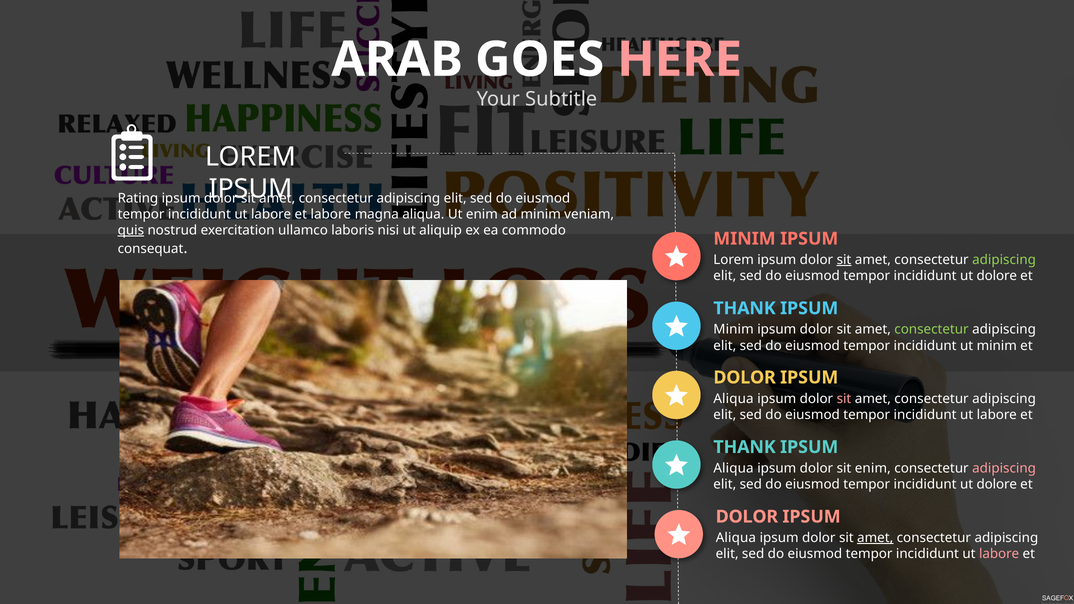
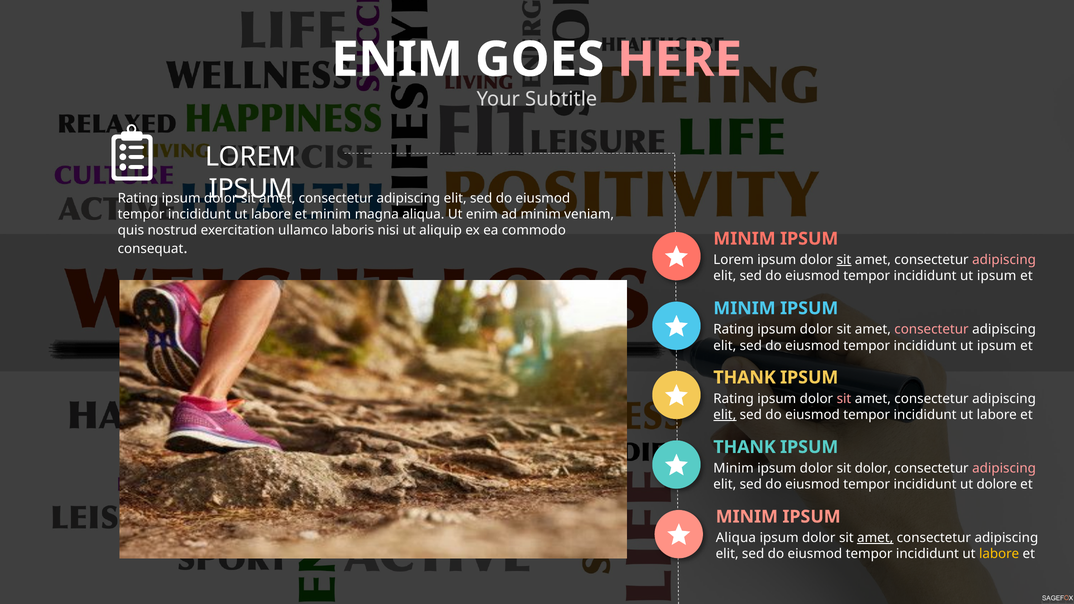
ARAB: ARAB -> ENIM (397, 60)
labore et labore: labore -> minim (331, 214)
quis underline: present -> none (131, 230)
adipiscing colour: light green -> pink (1004, 260)
dolore: dolore -> ipsum (997, 276)
THANK: THANK -> MINIM (744, 308)
Minim: Minim -> Rating (734, 330)
consectetur colour: light green -> pink (931, 330)
minim: minim -> ipsum (997, 346)
DOLOR: DOLOR -> THANK (745, 378)
Aliqua: Aliqua -> Rating (734, 399)
elit underline: none -> present (725, 415)
Aliqua: Aliqua -> Minim (734, 468)
sit enim: enim -> dolor (873, 468)
DOLOR: DOLOR -> MINIM (747, 517)
labore colour: pink -> yellow (999, 554)
